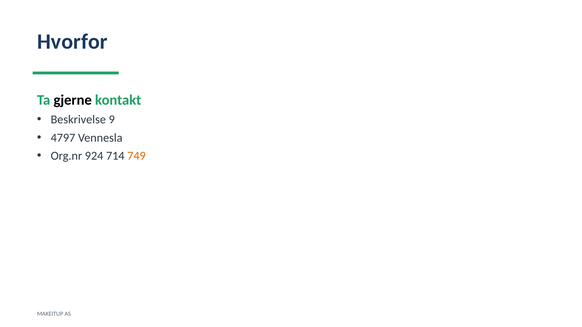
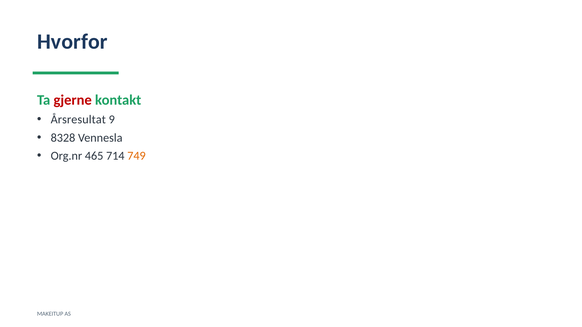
gjerne colour: black -> red (73, 100)
Beskrivelse: Beskrivelse -> Årsresultat (78, 120)
4797: 4797 -> 8328 (63, 138)
924: 924 -> 465 (94, 156)
